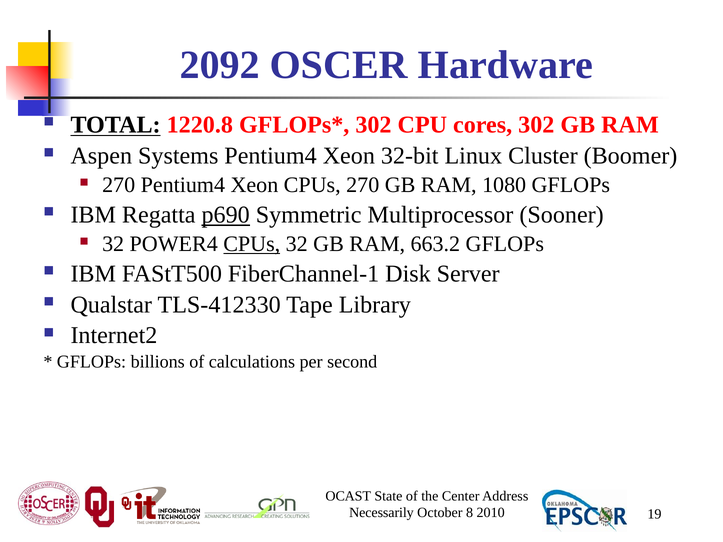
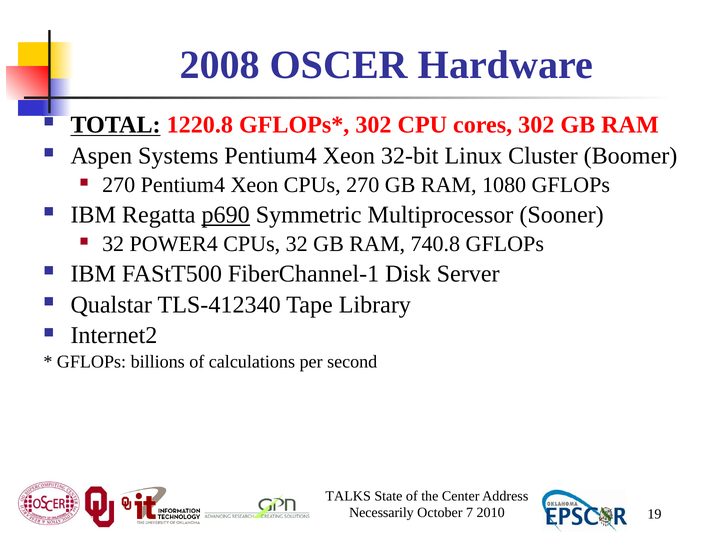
2092: 2092 -> 2008 (220, 65)
CPUs underline: present -> none (252, 244)
663.2: 663.2 -> 740.8 (435, 244)
TLS-412330: TLS-412330 -> TLS-412340 (219, 305)
OCAST: OCAST -> TALKS (348, 496)
8: 8 -> 7 (470, 513)
